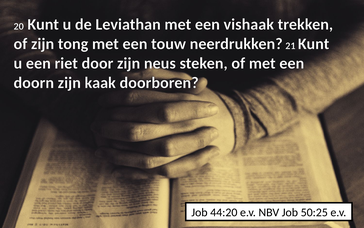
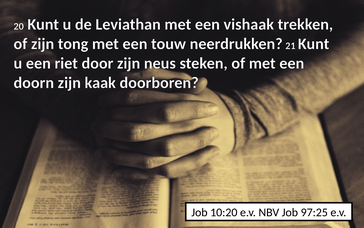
44:20: 44:20 -> 10:20 (224, 212)
50:25: 50:25 -> 97:25 (314, 212)
